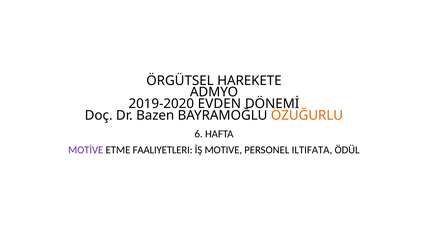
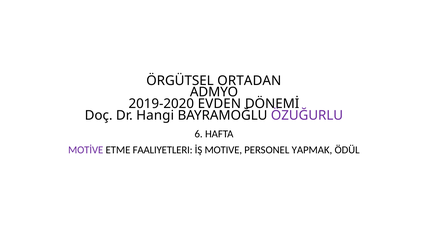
HAREKETE: HAREKETE -> ORTADAN (249, 81)
Bazen: Bazen -> Hangi (155, 115)
ÖZUĞURLU colour: orange -> purple (307, 115)
ILTIFATA: ILTIFATA -> YAPMAK (312, 150)
